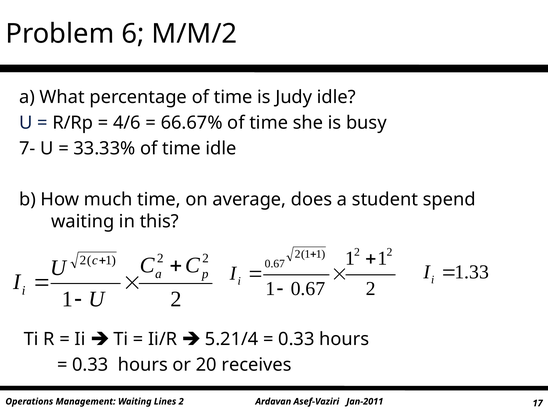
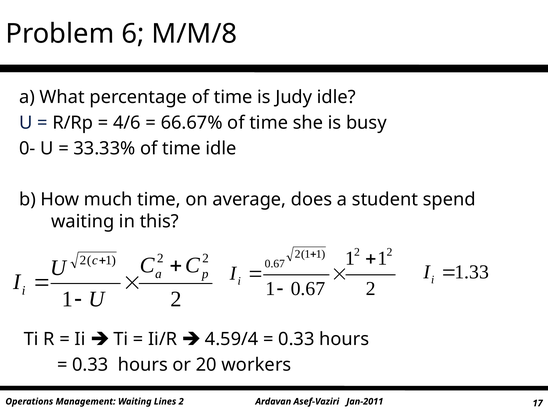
M/M/2: M/M/2 -> M/M/8 (194, 34)
7-: 7- -> 0- (27, 148)
5.21/4: 5.21/4 -> 4.59/4 (232, 339)
receives: receives -> workers (256, 365)
